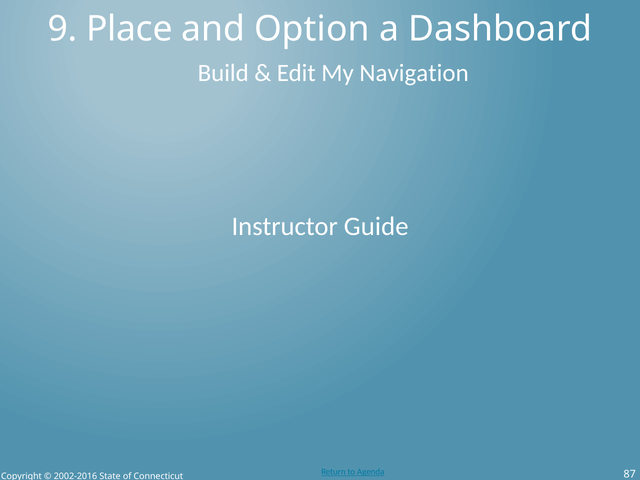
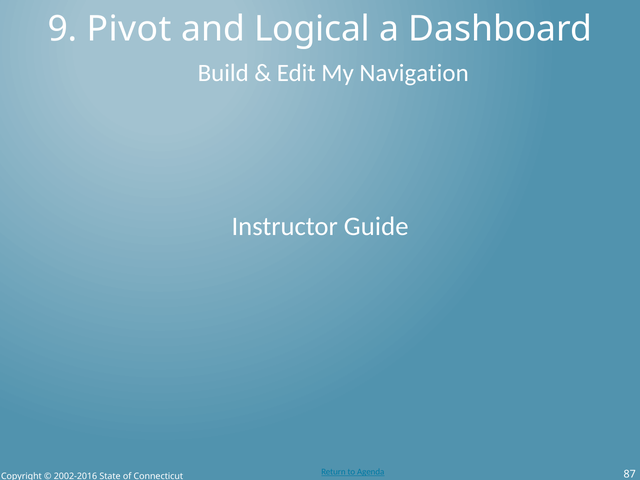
Place: Place -> Pivot (129, 29)
Option: Option -> Logical (312, 29)
